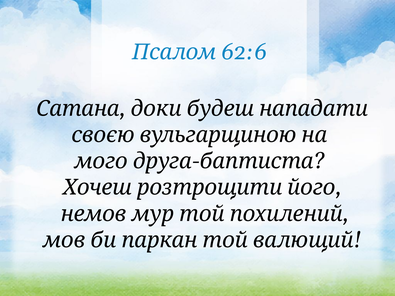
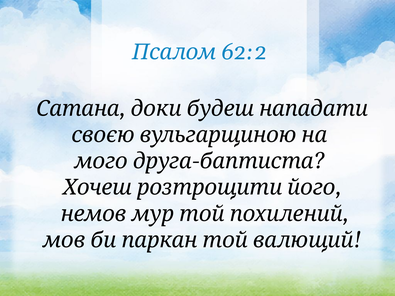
62:6: 62:6 -> 62:2 (244, 52)
